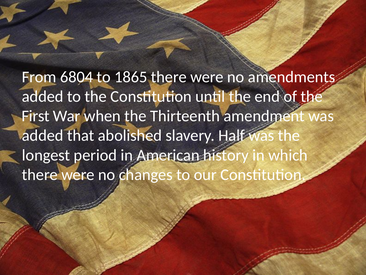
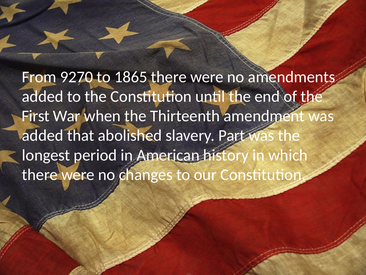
6804: 6804 -> 9270 (77, 77)
Half: Half -> Part (232, 135)
